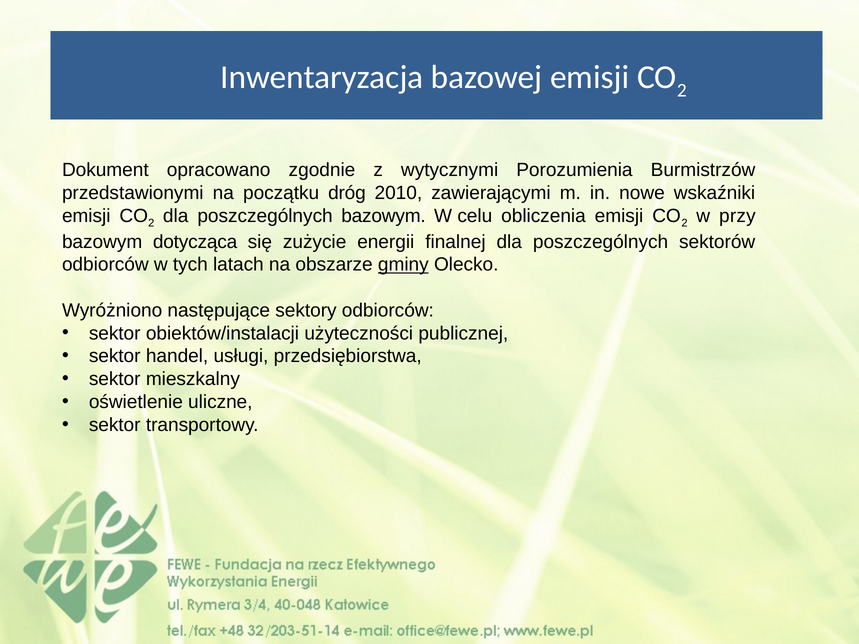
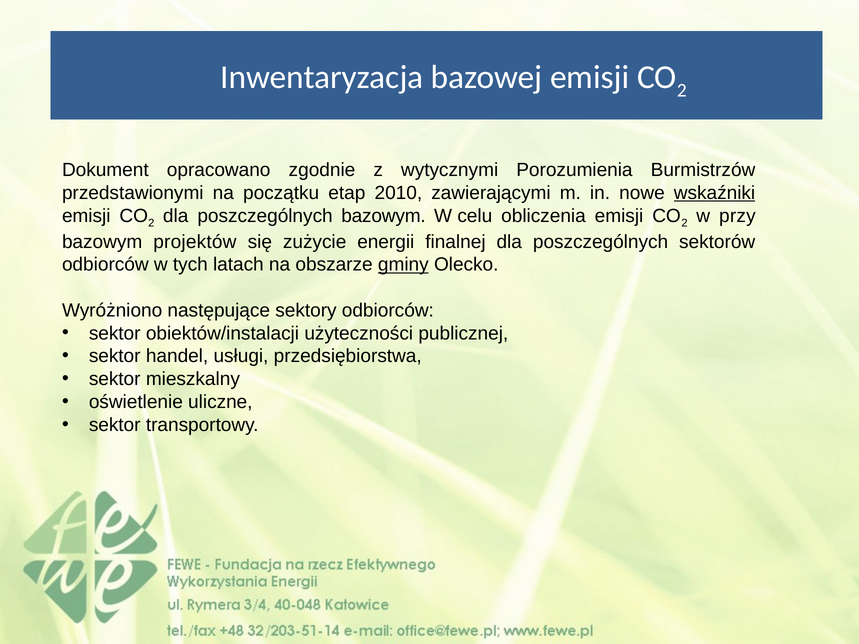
dróg: dróg -> etap (347, 193)
wskaźniki underline: none -> present (715, 193)
dotycząca: dotycząca -> projektów (195, 242)
